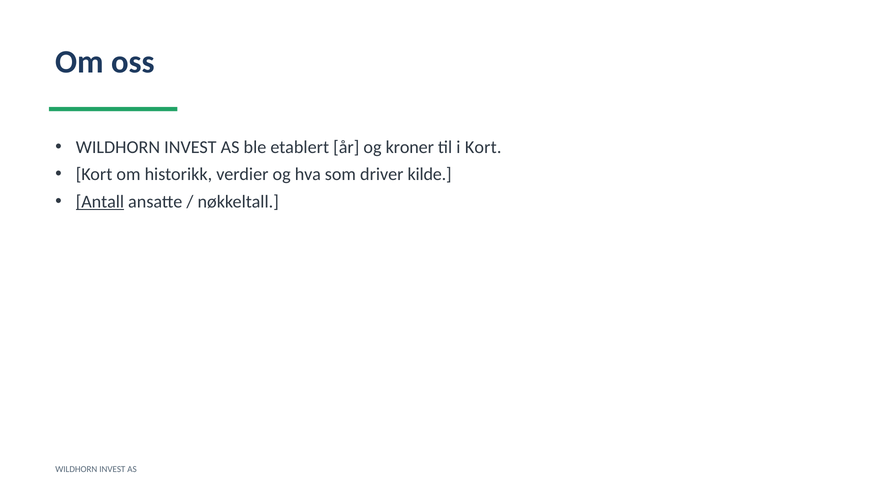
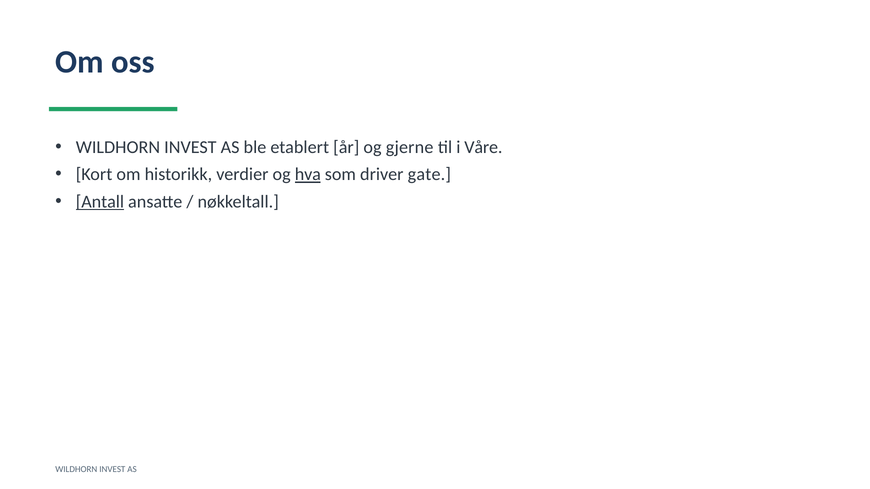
kroner: kroner -> gjerne (410, 147)
i Kort: Kort -> Våre (483, 147)
hva underline: none -> present (308, 175)
kilde: kilde -> gate (429, 175)
